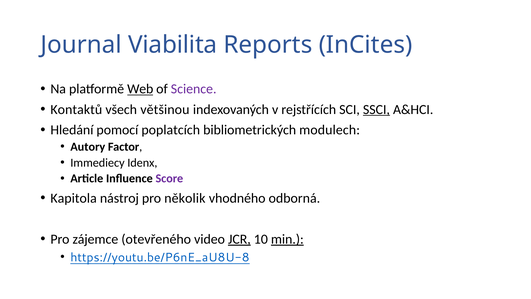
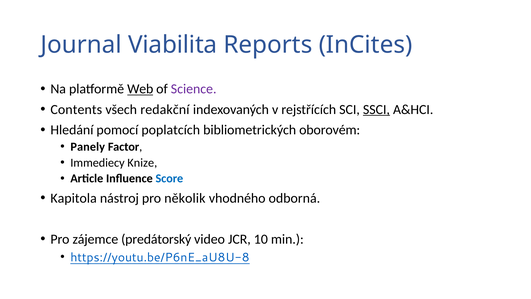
Kontaktů: Kontaktů -> Contents (76, 109)
většinou: většinou -> redakční (165, 109)
modulech: modulech -> oborovém (330, 130)
Autory: Autory -> Panely (88, 147)
Idenx: Idenx -> Knize (142, 162)
Score colour: purple -> blue (169, 178)
otevřeného: otevřeného -> predátorský (156, 239)
JCR underline: present -> none (239, 239)
min underline: present -> none (287, 239)
